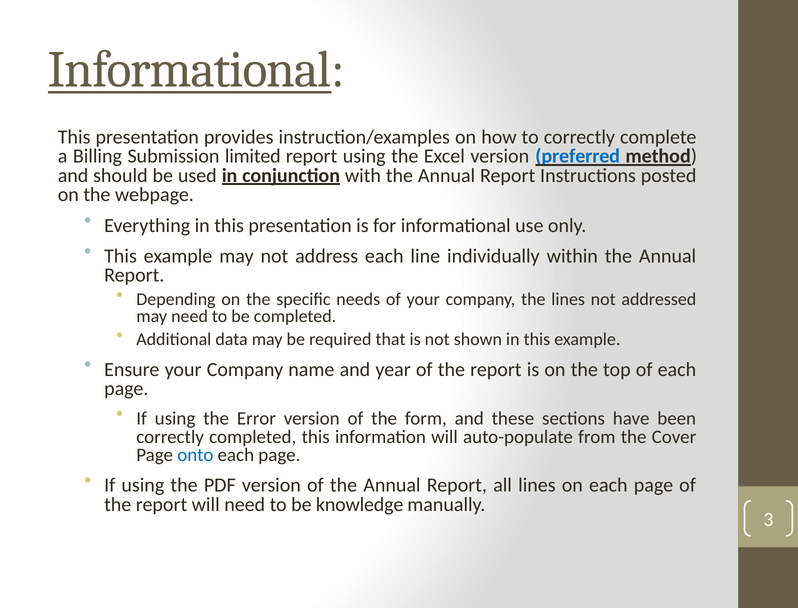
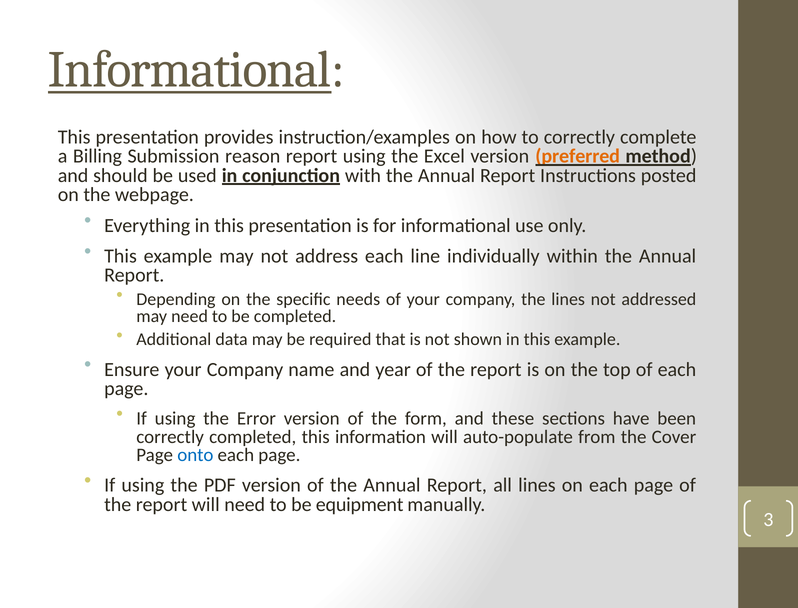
limited: limited -> reason (253, 156)
preferred colour: blue -> orange (578, 156)
knowledge: knowledge -> equipment (360, 505)
